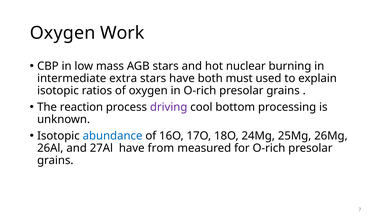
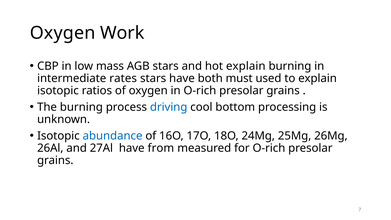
hot nuclear: nuclear -> explain (246, 66)
extra: extra -> rates (123, 78)
The reaction: reaction -> burning (81, 107)
driving colour: purple -> blue (169, 107)
